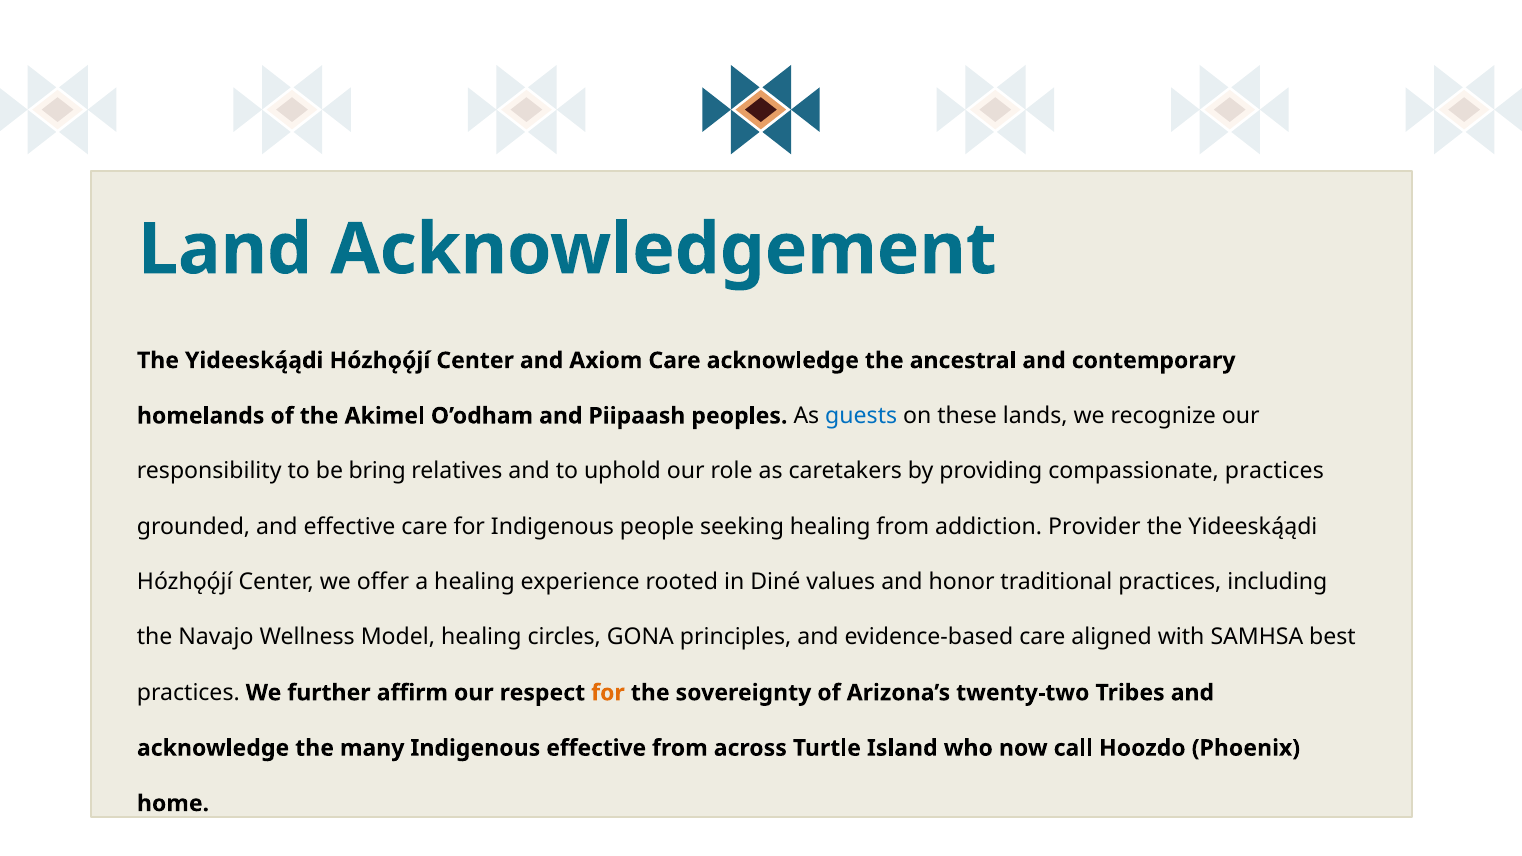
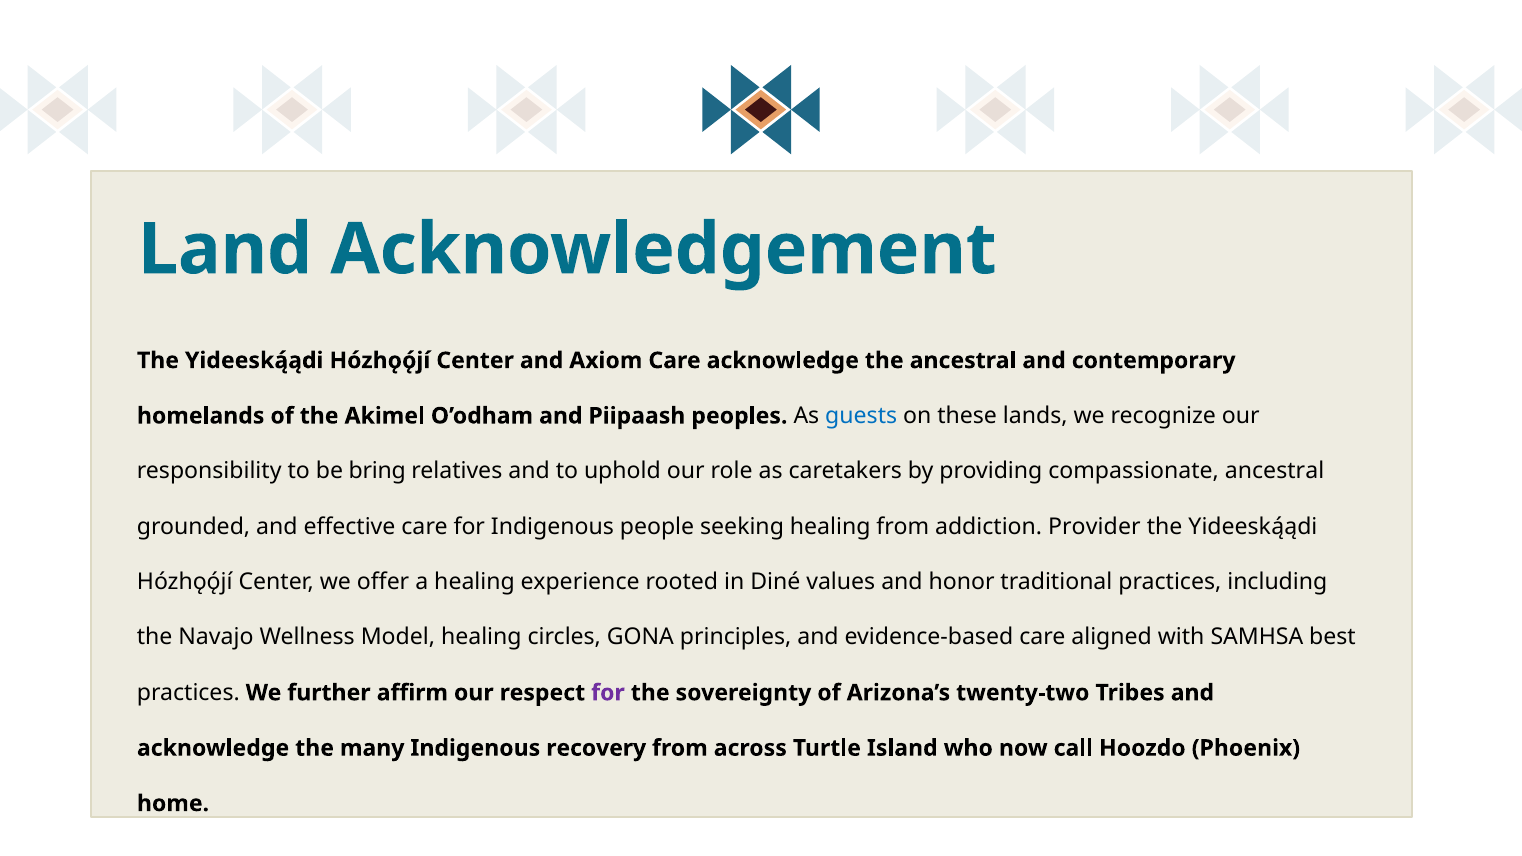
compassionate practices: practices -> ancestral (1275, 471)
for colour: orange -> purple (608, 693)
Indigenous effective: effective -> recovery (596, 748)
